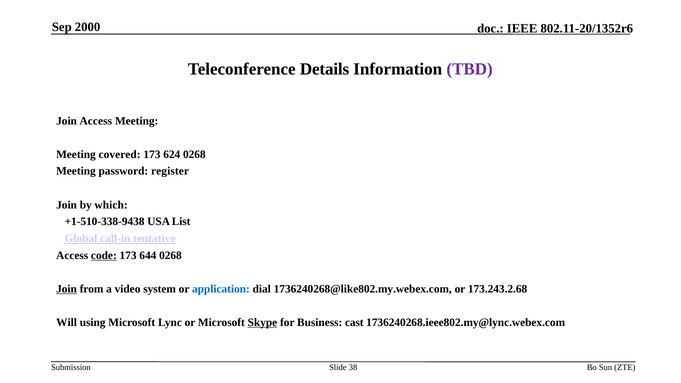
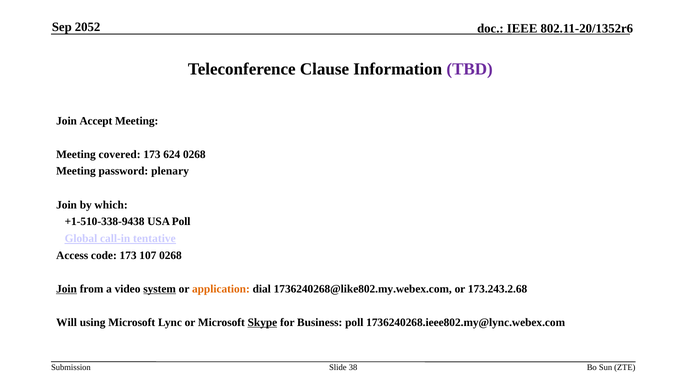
2000: 2000 -> 2052 (88, 27)
Details: Details -> Clause (324, 69)
Join Access: Access -> Accept (96, 121)
register: register -> plenary (170, 171)
USA List: List -> Poll (181, 222)
code underline: present -> none (104, 255)
644: 644 -> 107 (148, 255)
system underline: none -> present (160, 289)
application colour: blue -> orange (221, 289)
Business cast: cast -> poll (354, 323)
